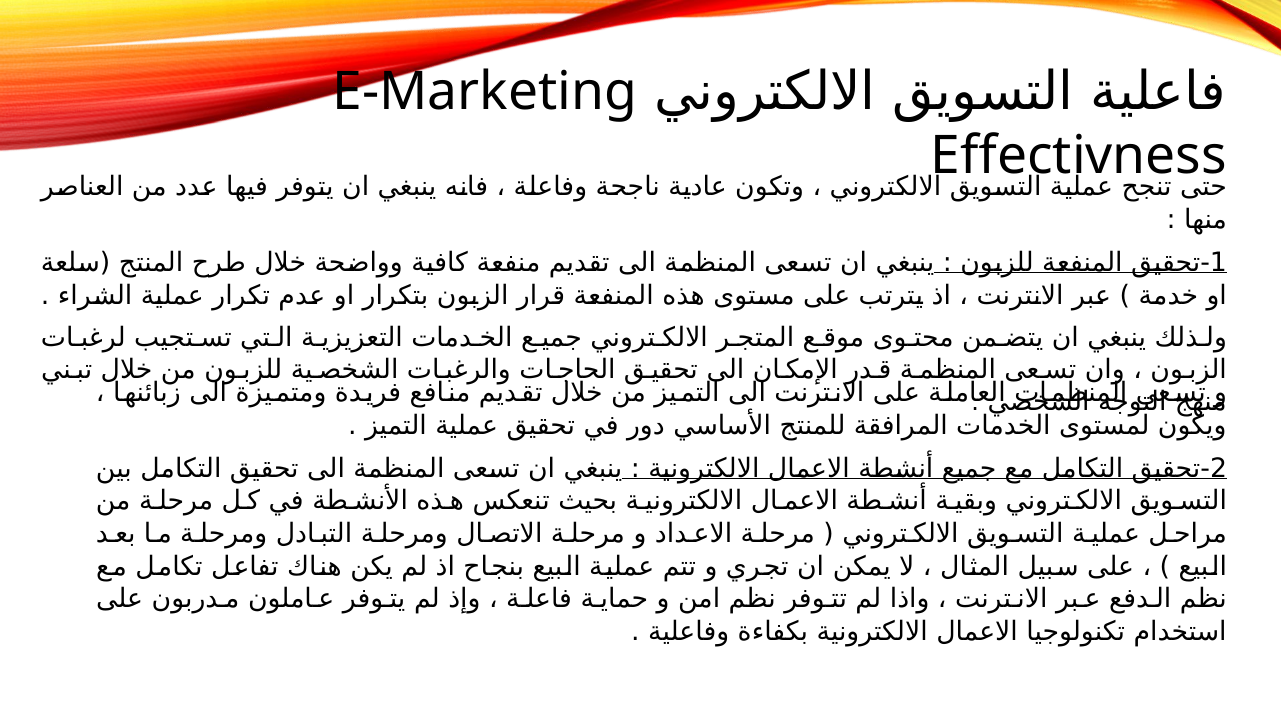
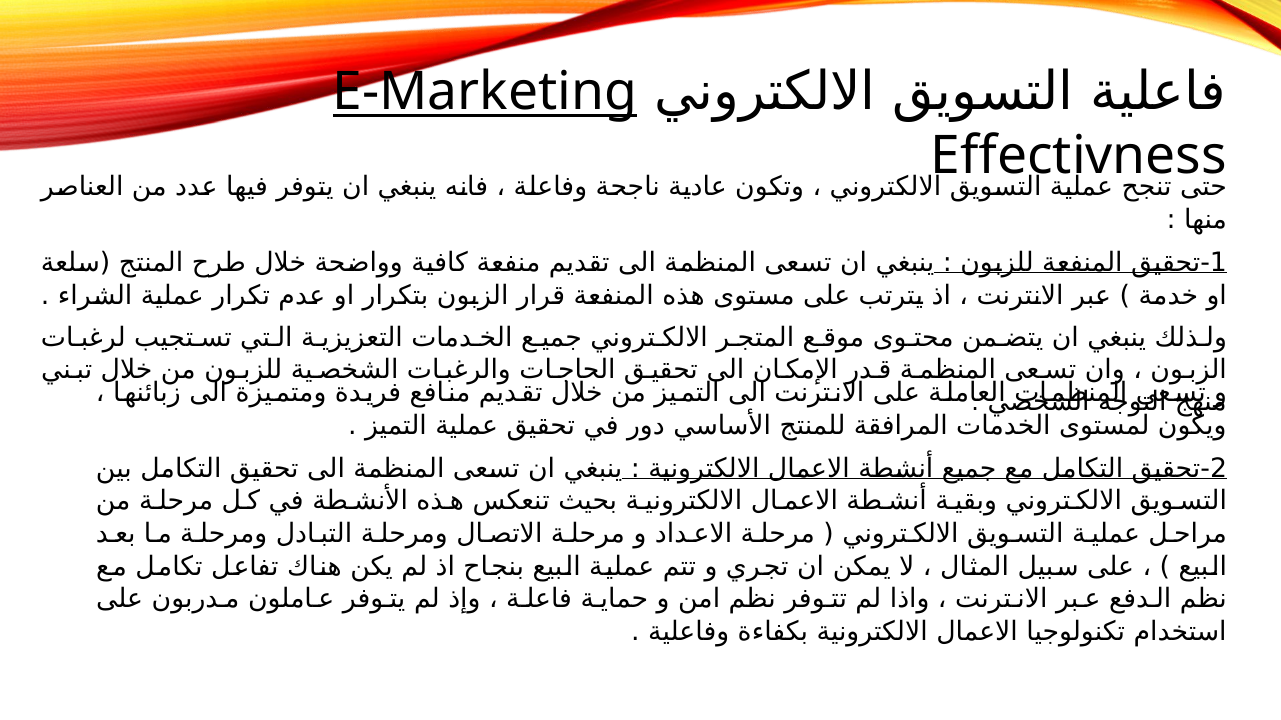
E-Marketing underline: none -> present (485, 92)
